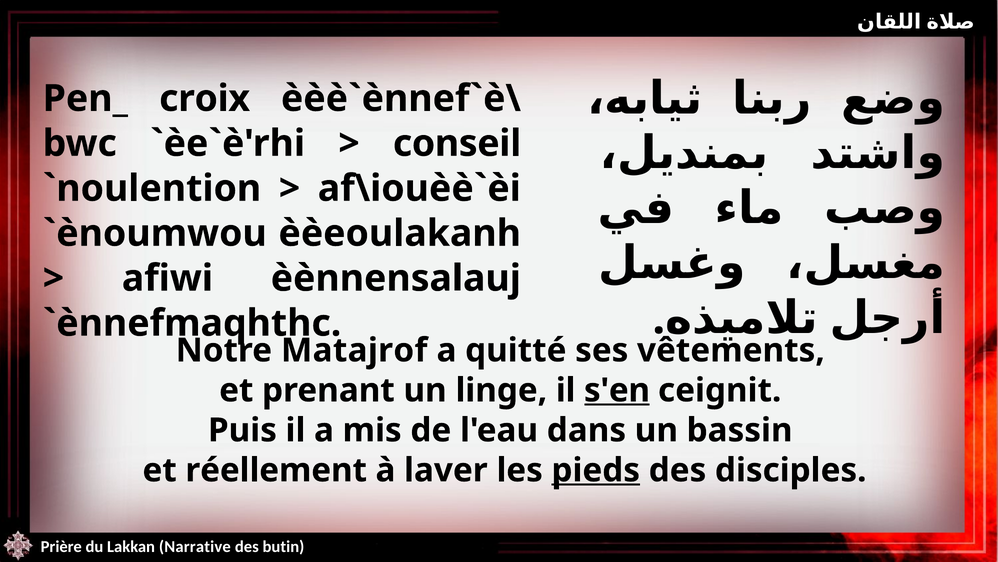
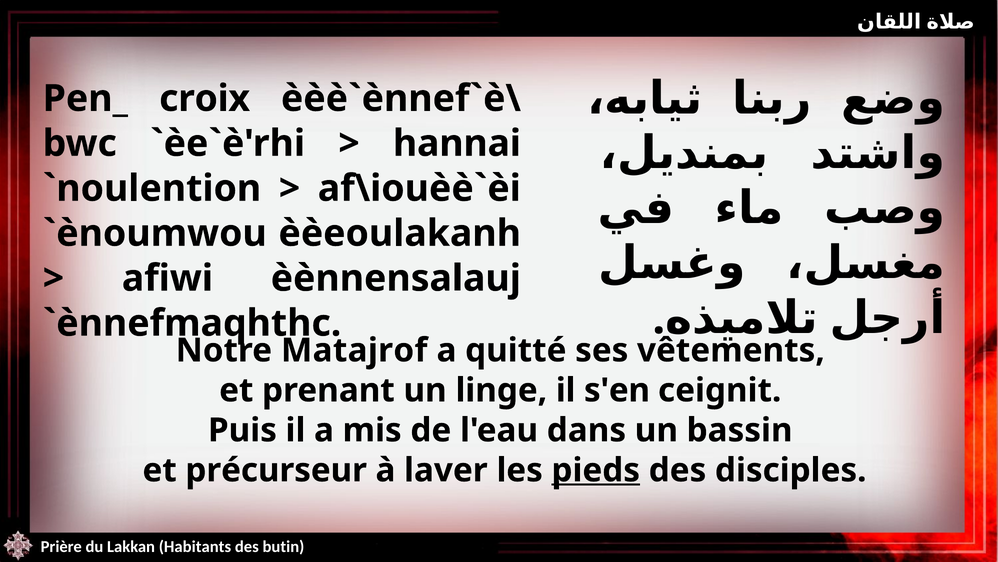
conseil: conseil -> hannai (457, 143)
s'en underline: present -> none (617, 390)
réellement: réellement -> précurseur (276, 470)
Narrative: Narrative -> Habitants (195, 546)
